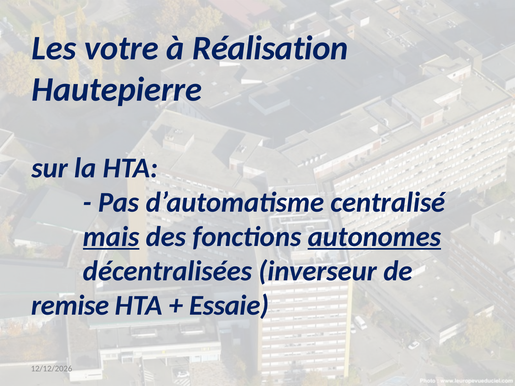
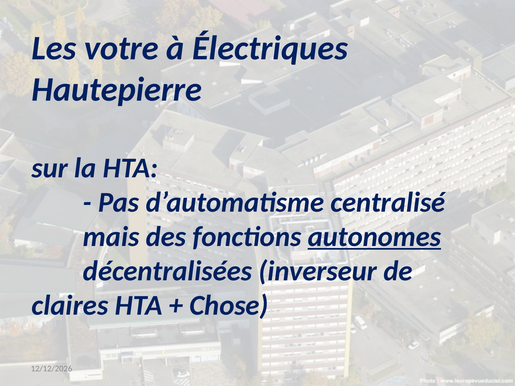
Réalisation: Réalisation -> Électriques (270, 48)
mais underline: present -> none (111, 237)
remise: remise -> claires (70, 305)
Essaie: Essaie -> Chose (229, 305)
